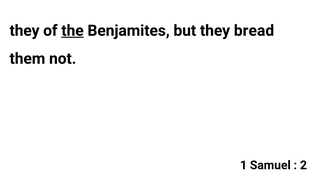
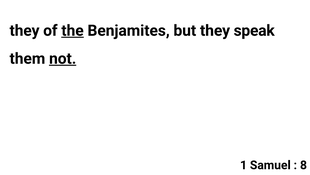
bread: bread -> speak (254, 31)
not underline: none -> present (63, 58)
2: 2 -> 8 (303, 165)
